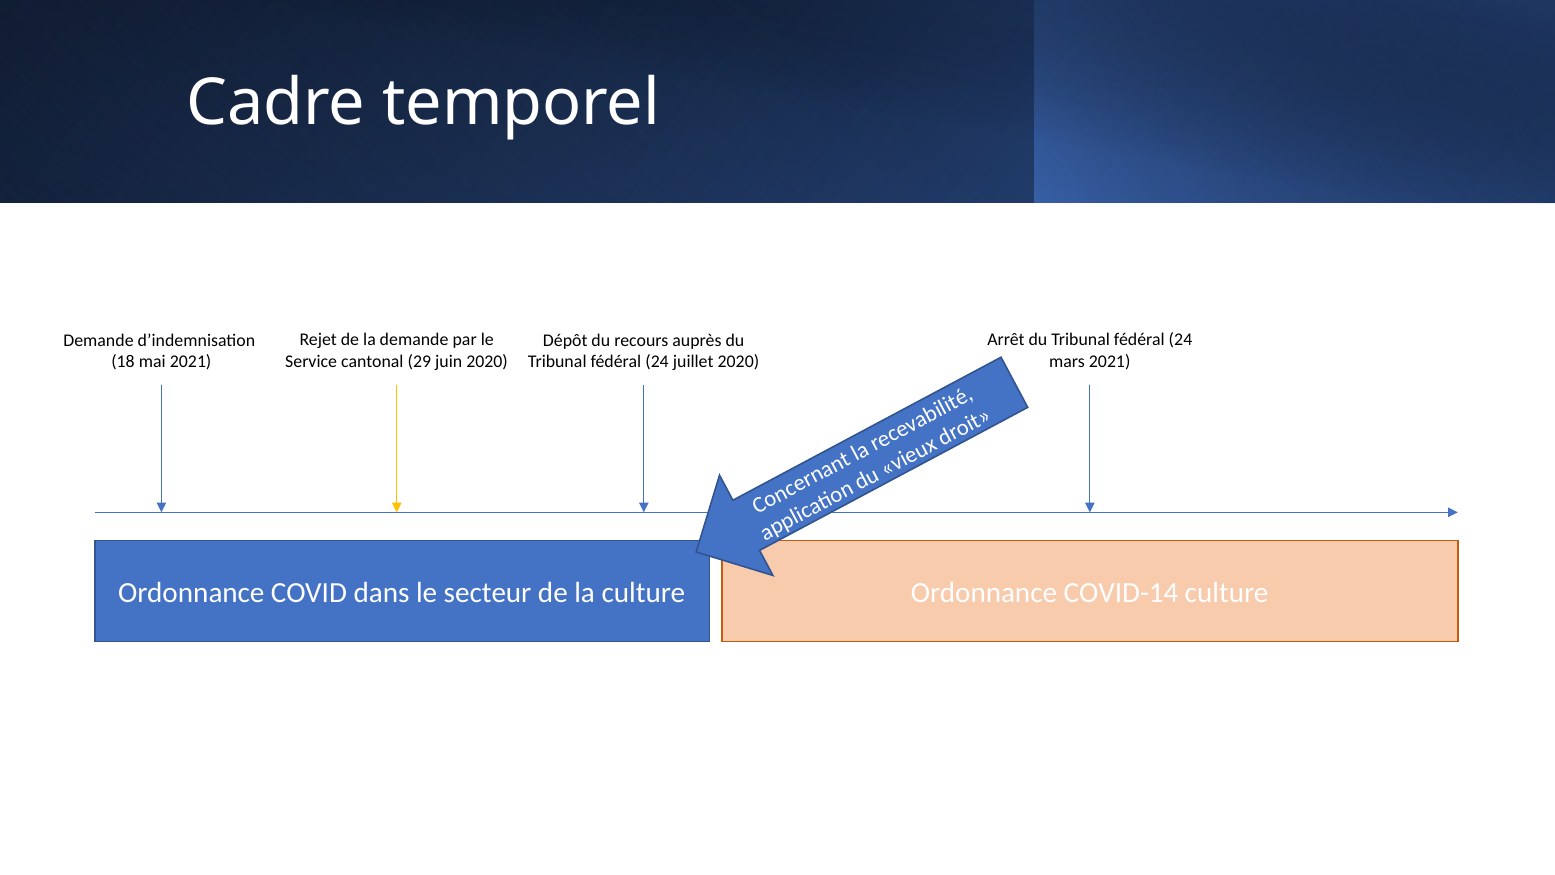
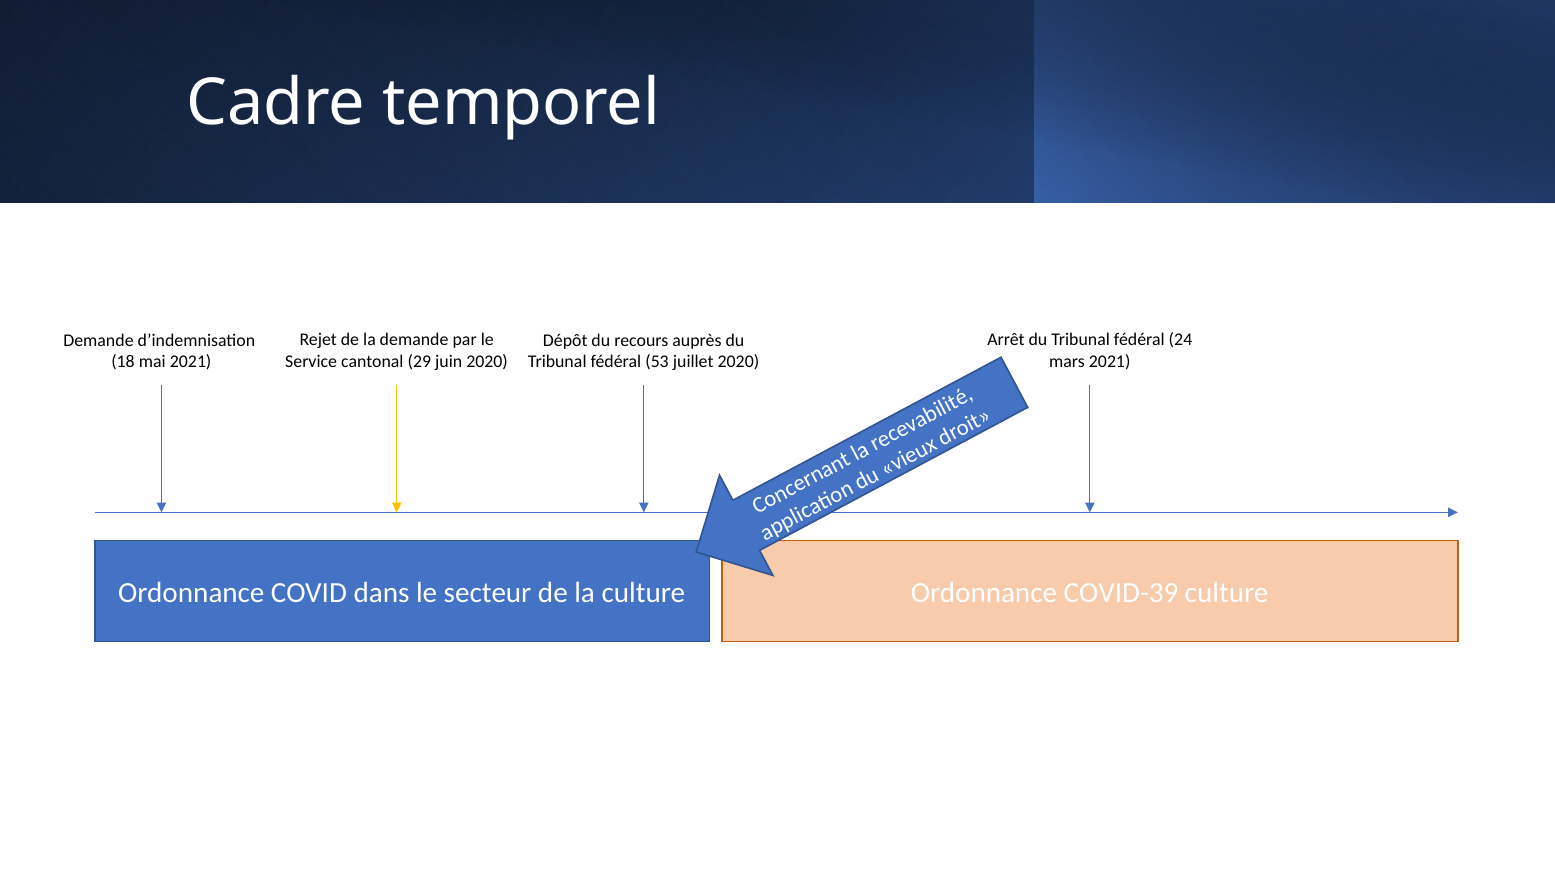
24: 24 -> 53 (657, 362)
COVID-14: COVID-14 -> COVID-39 (1121, 593)
